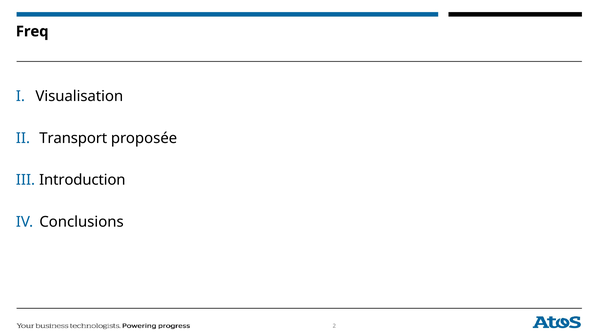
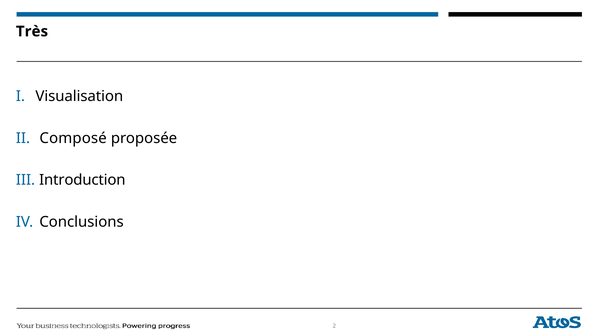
Freq: Freq -> Très (32, 31)
Transport: Transport -> Composé (73, 138)
